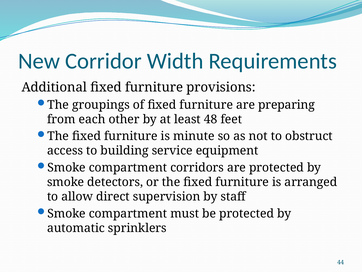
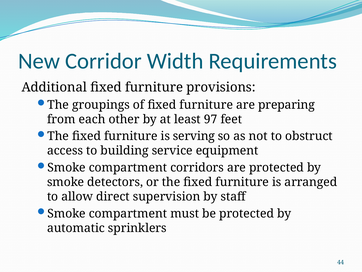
48: 48 -> 97 (211, 119)
minute: minute -> serving (194, 136)
